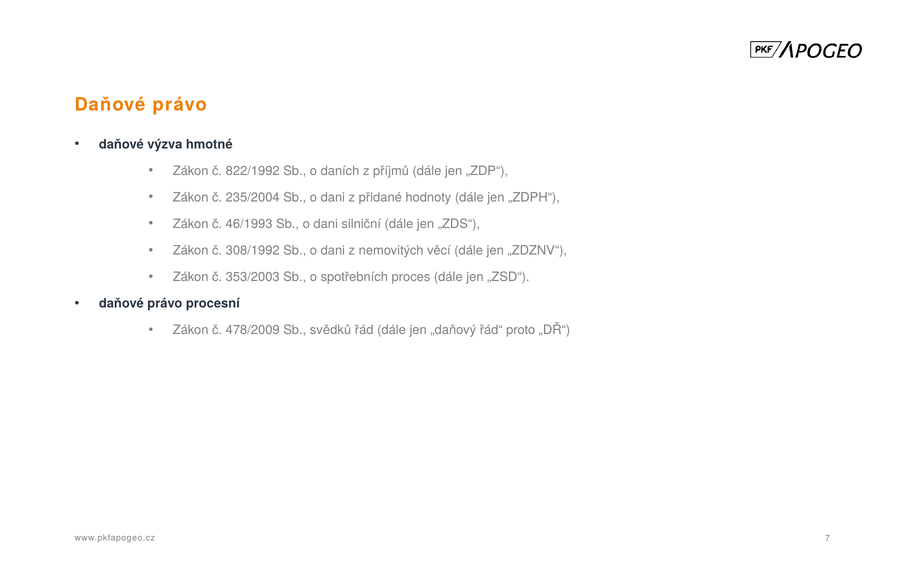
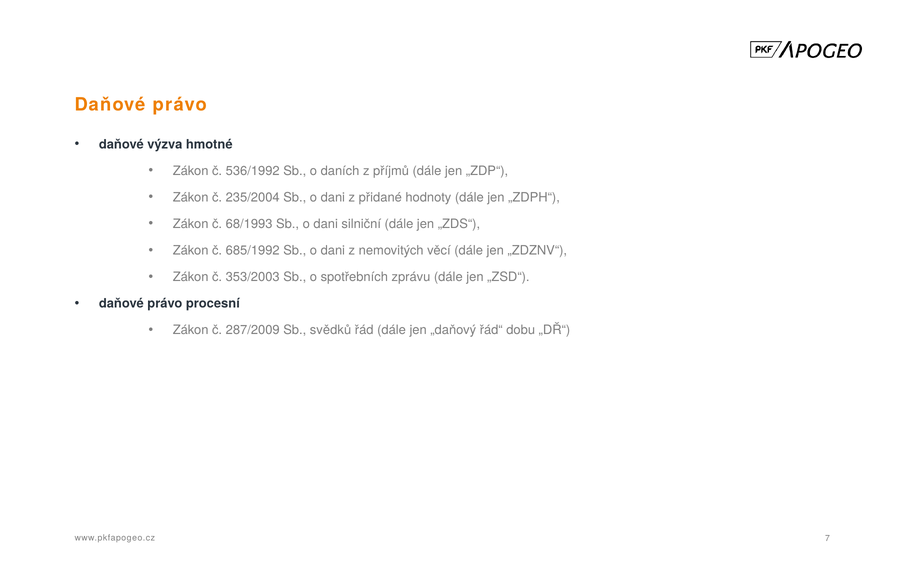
822/1992: 822/1992 -> 536/1992 (253, 171)
46/1993: 46/1993 -> 68/1993 (249, 224)
308/1992: 308/1992 -> 685/1992 (253, 251)
proces: proces -> zprávu (411, 277)
478/2009: 478/2009 -> 287/2009 (253, 330)
proto: proto -> dobu (521, 330)
